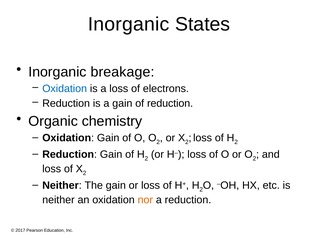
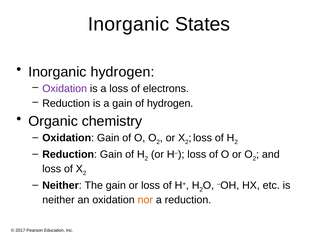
Inorganic breakage: breakage -> hydrogen (123, 72)
Oxidation colour: blue -> purple (65, 89)
of reduction: reduction -> hydrogen (170, 104)
